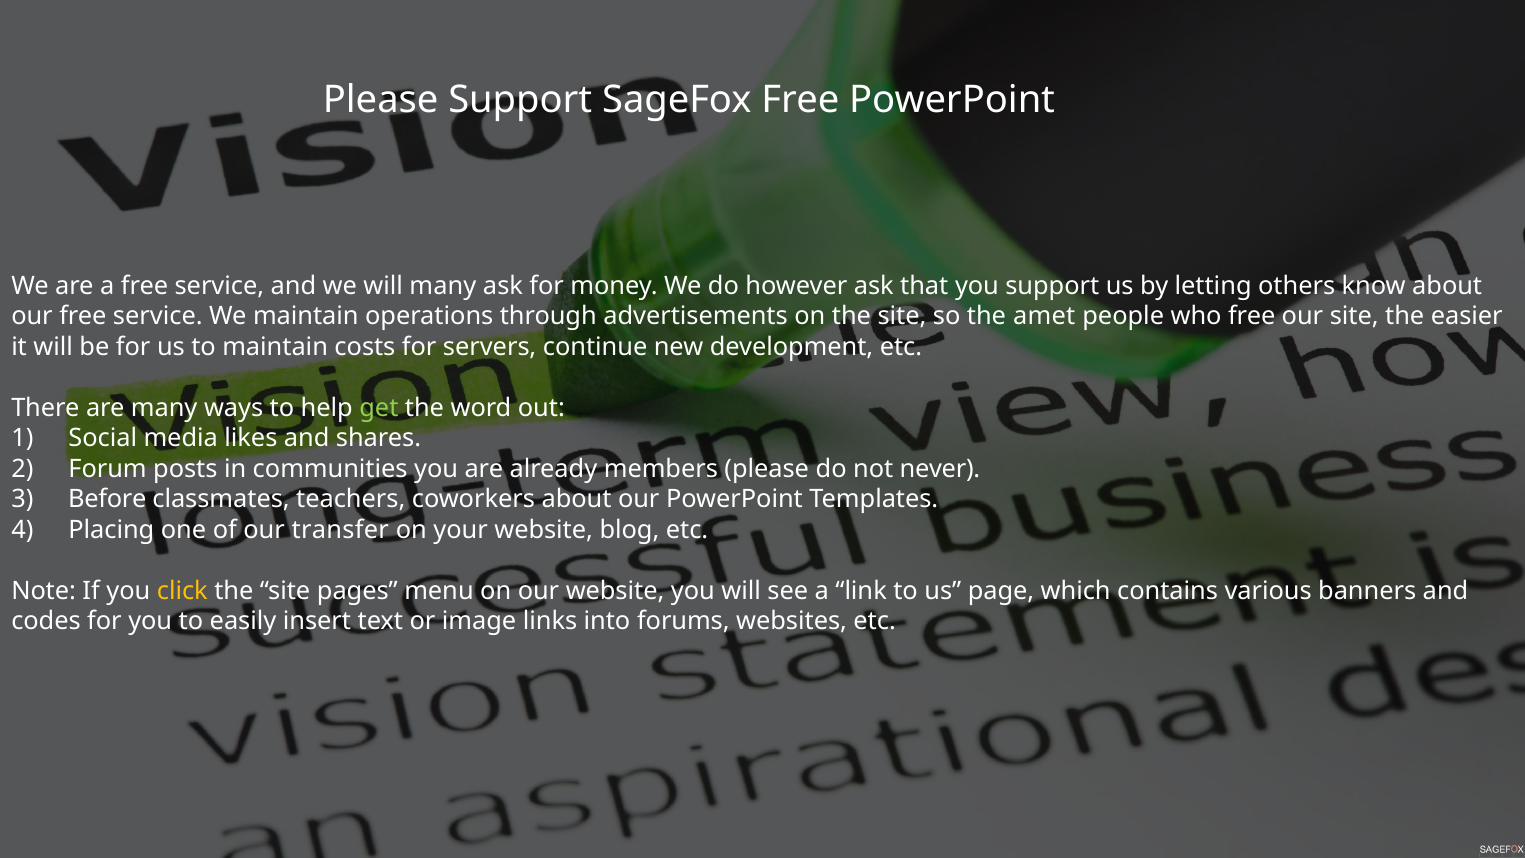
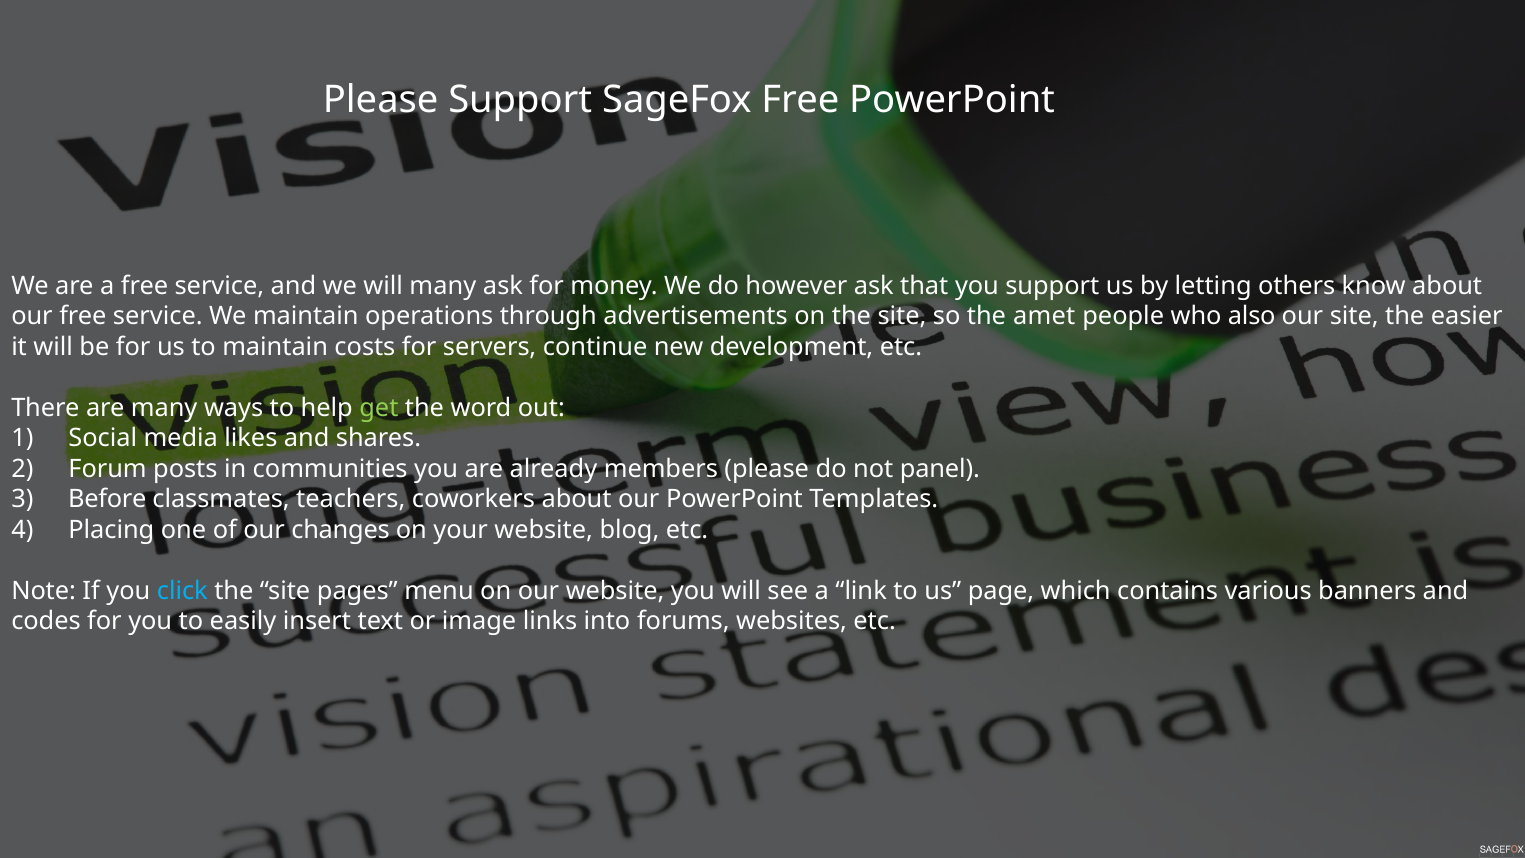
who free: free -> also (1252, 316)
never: never -> panel (940, 469)
transfer: transfer -> changes (341, 530)
click colour: yellow -> light blue (182, 591)
